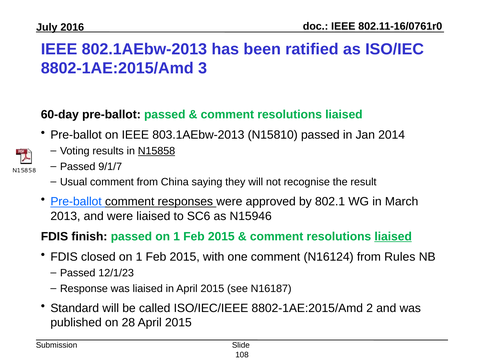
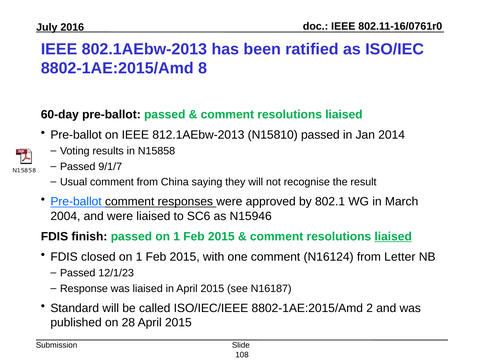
3: 3 -> 8 (203, 68)
803.1AEbw-2013: 803.1AEbw-2013 -> 812.1AEbw-2013 (198, 135)
N15858 underline: present -> none (157, 151)
2013: 2013 -> 2004 (65, 216)
Rules: Rules -> Letter (400, 257)
